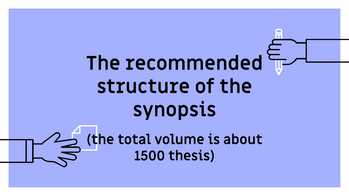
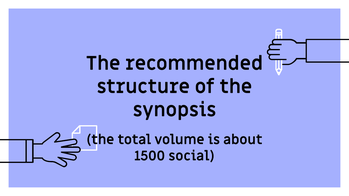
thesis: thesis -> social (191, 156)
